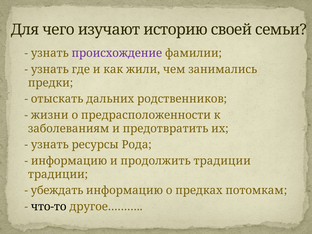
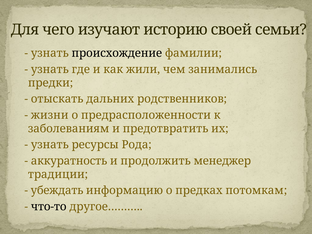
происхождение colour: purple -> black (117, 53)
информацию: информацию -> аккуратность (69, 161)
продолжить традиции: традиции -> менеджер (222, 161)
